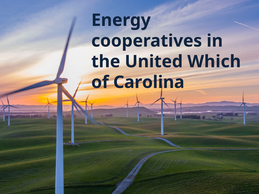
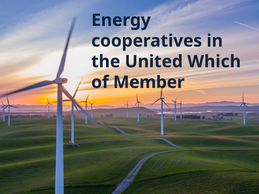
Carolina: Carolina -> Member (149, 82)
